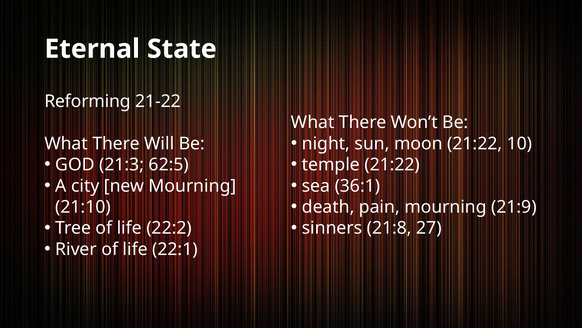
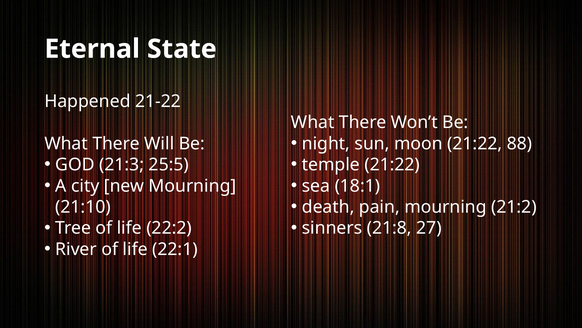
Reforming: Reforming -> Happened (87, 101)
10: 10 -> 88 (519, 143)
62:5: 62:5 -> 25:5 (169, 164)
36:1: 36:1 -> 18:1 (357, 186)
21:9: 21:9 -> 21:2 (514, 207)
